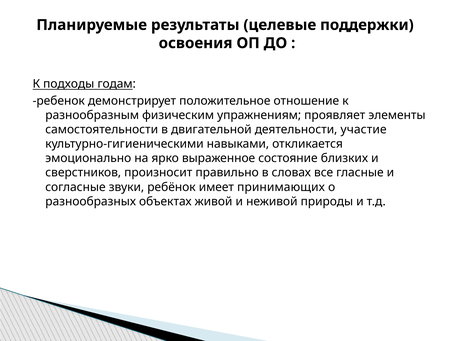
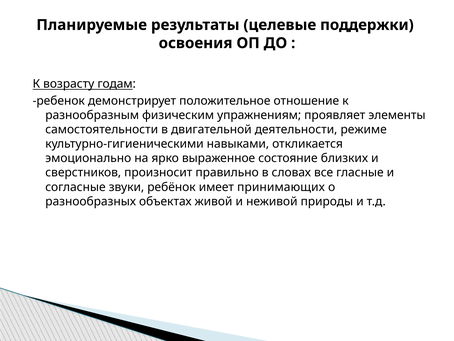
подходы: подходы -> возрасту (69, 84)
участие: участие -> режиме (364, 129)
